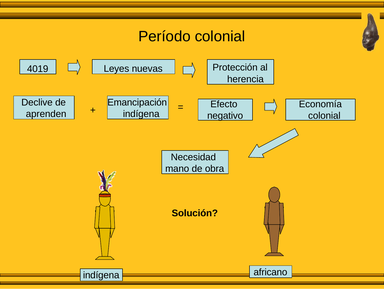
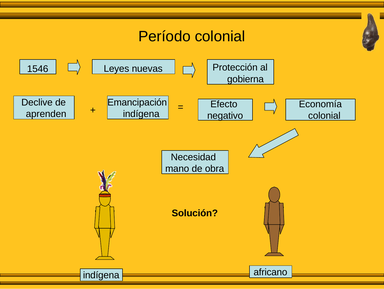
4019: 4019 -> 1546 (38, 69)
herencia: herencia -> gobierna (245, 79)
